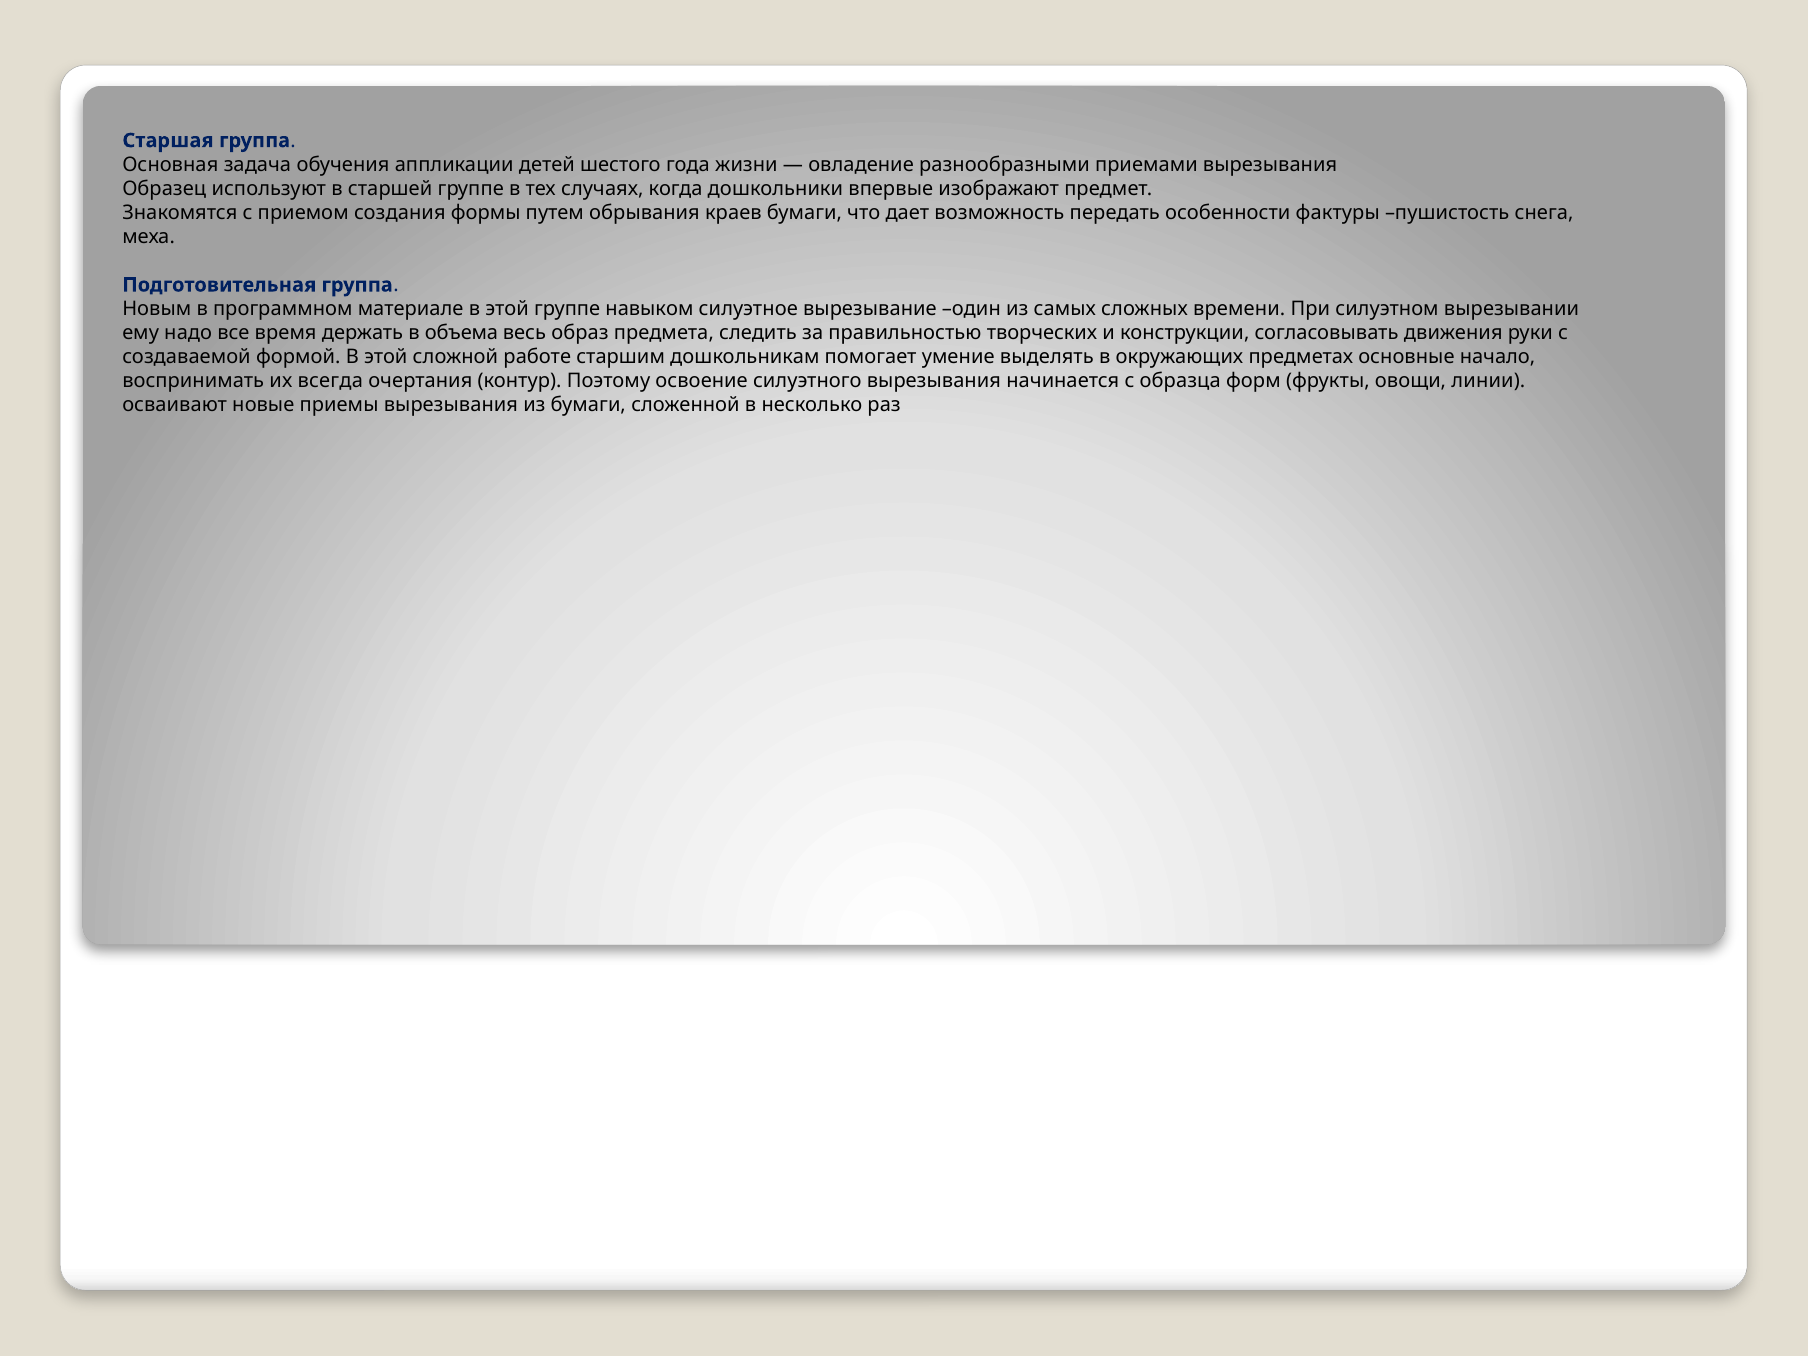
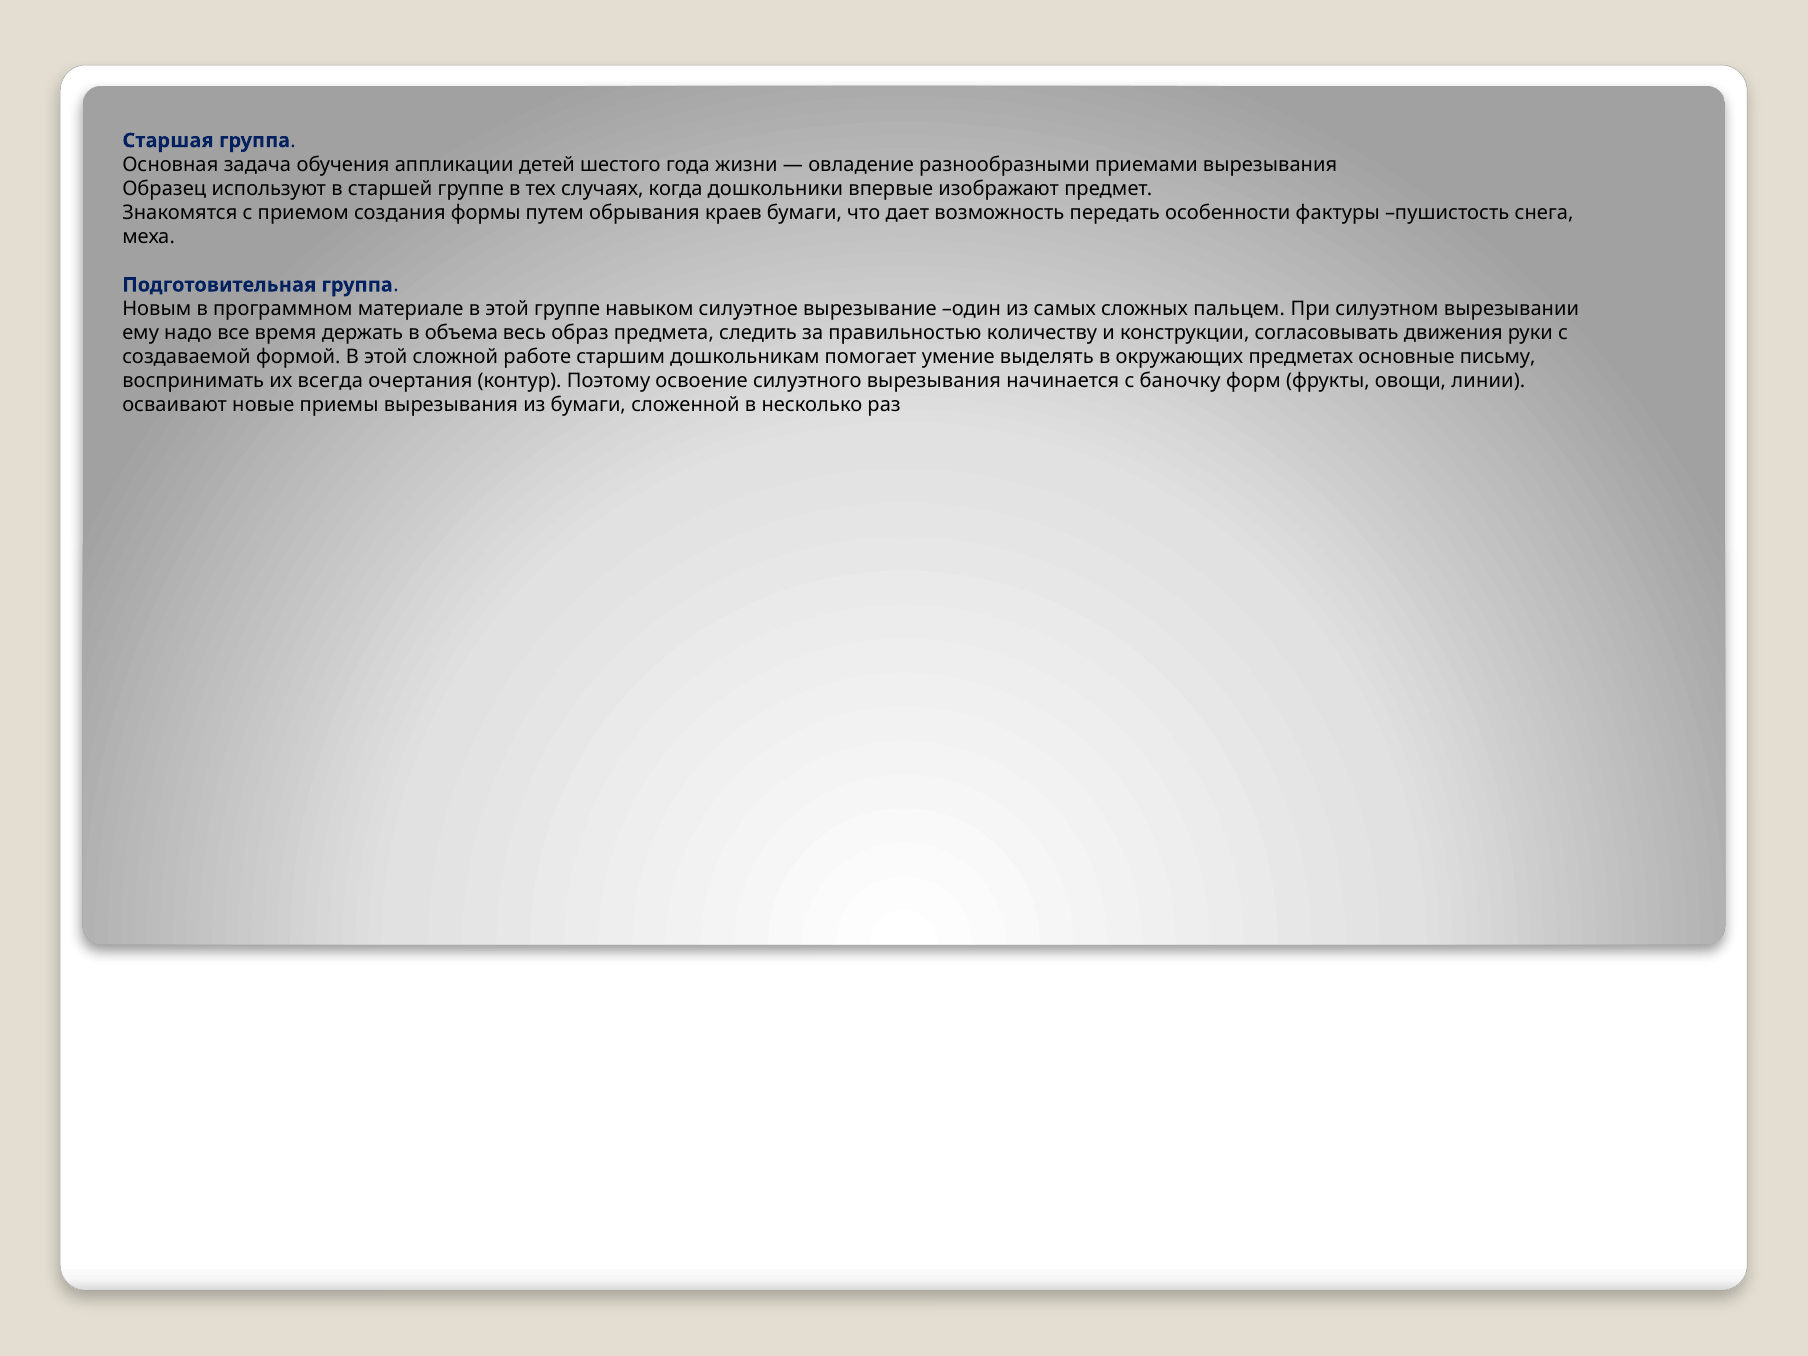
времени: времени -> пальцем (1239, 309)
творческих: творческих -> количеству (1042, 333)
начало: начало -> письму (1498, 357)
образца: образца -> баночку (1180, 381)
